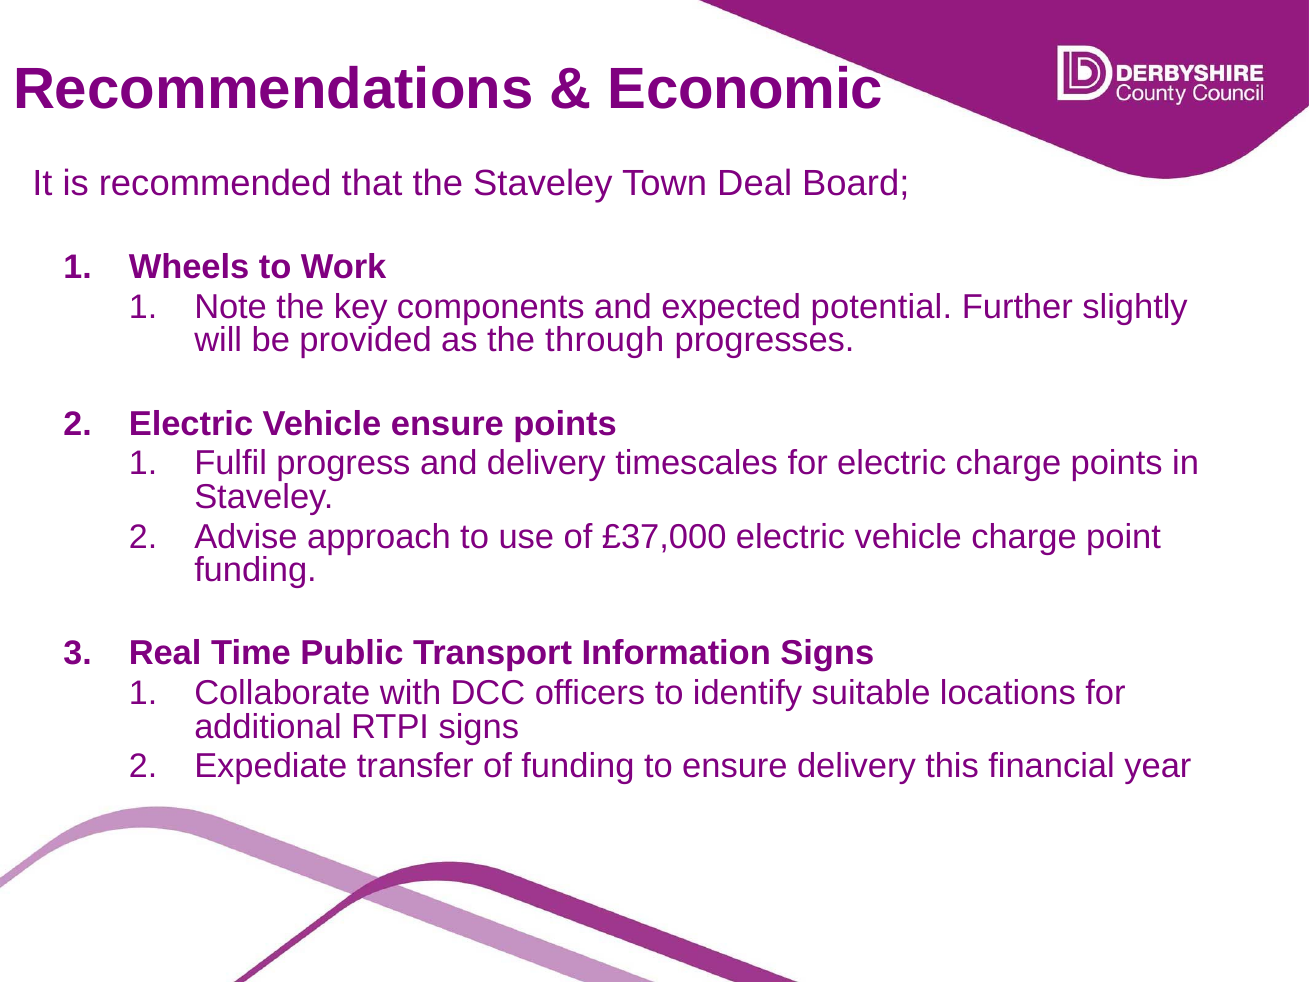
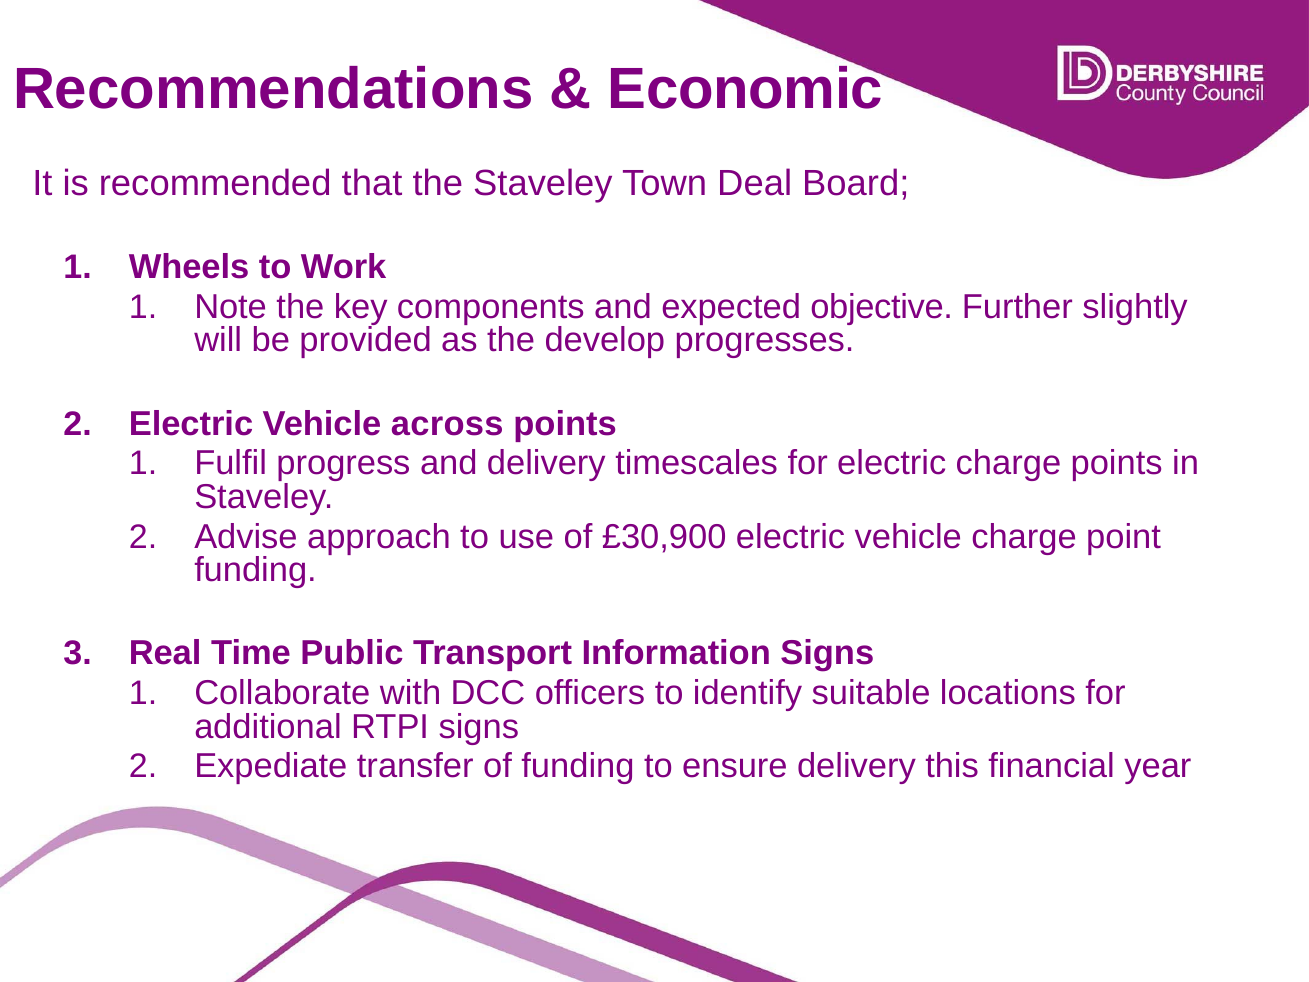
potential: potential -> objective (882, 307)
through: through -> develop (605, 340)
Vehicle ensure: ensure -> across (447, 424)
£37,000: £37,000 -> £30,900 (664, 537)
